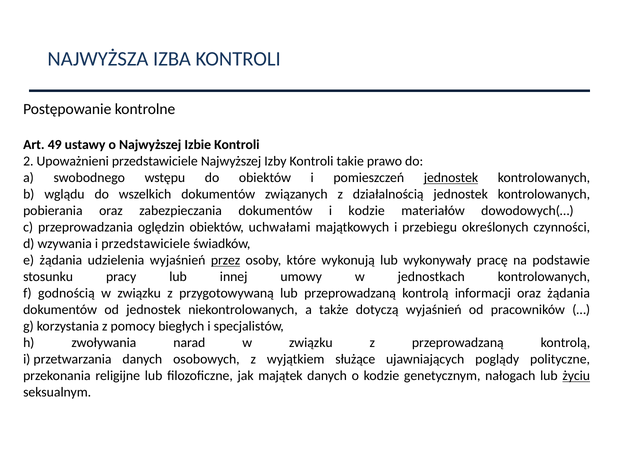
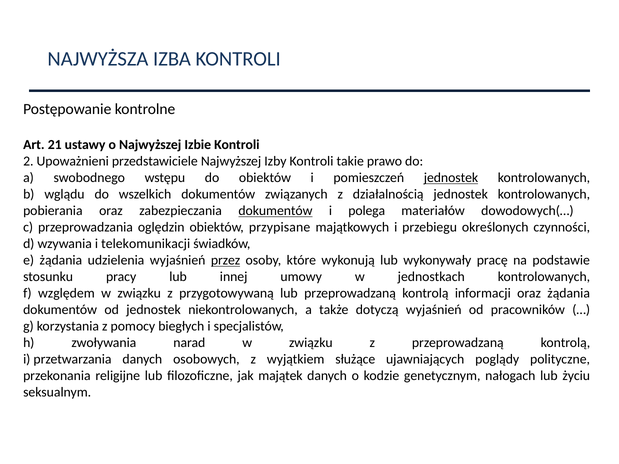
49: 49 -> 21 (55, 145)
dokumentów underline: none -> present (275, 211)
i kodzie: kodzie -> polega (367, 211)
uchwałami: uchwałami -> przypisane (280, 227)
i przedstawiciele: przedstawiciele -> telekomunikacji (146, 244)
godnością: godnością -> względem (66, 293)
życiu underline: present -> none (576, 376)
